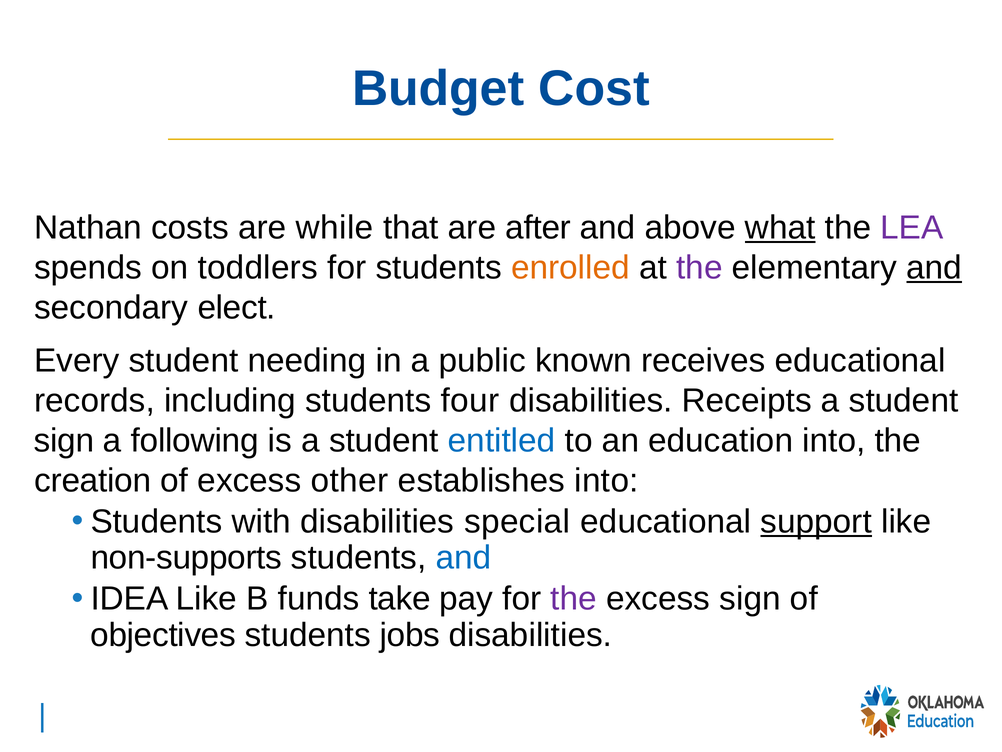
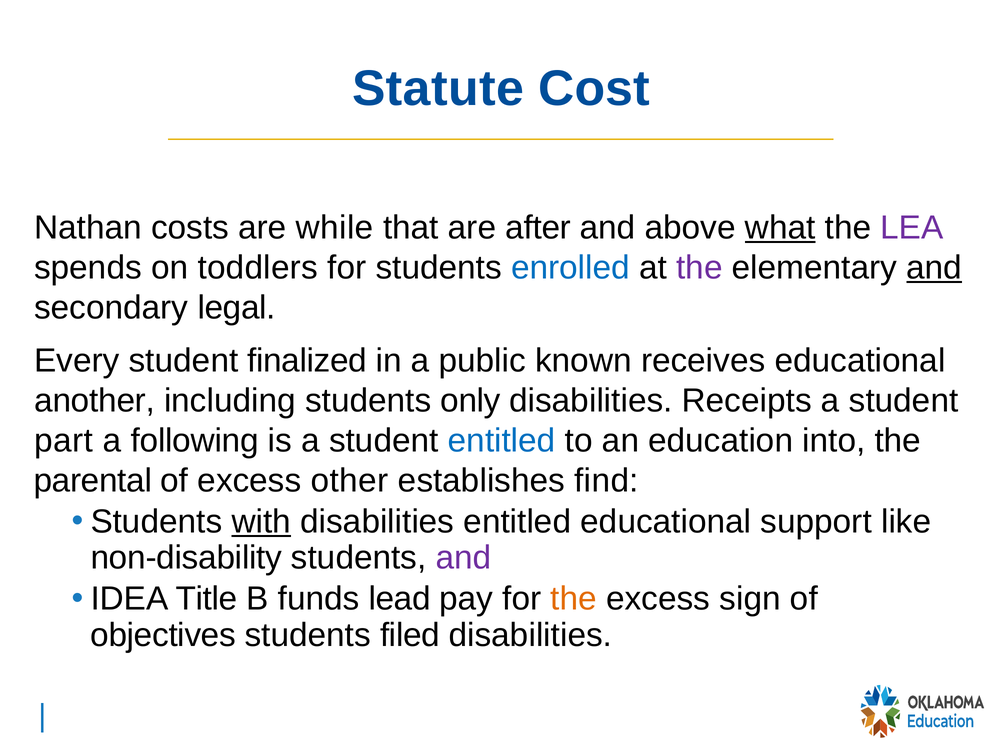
Budget: Budget -> Statute (438, 89)
enrolled colour: orange -> blue (570, 268)
elect: elect -> legal (237, 308)
needing: needing -> finalized (307, 360)
records: records -> another (95, 400)
four: four -> only (470, 400)
sign: sign -> part (64, 440)
creation: creation -> parental (93, 480)
establishes into: into -> find (607, 480)
with underline: none -> present (261, 521)
disabilities special: special -> entitled (517, 521)
support underline: present -> none (816, 521)
non-supports: non-supports -> non-disability (186, 557)
and colour: blue -> purple (464, 557)
IDEA Like: Like -> Title (207, 599)
take: take -> lead (400, 599)
the colour: purple -> orange (574, 599)
jobs: jobs -> filed (410, 635)
